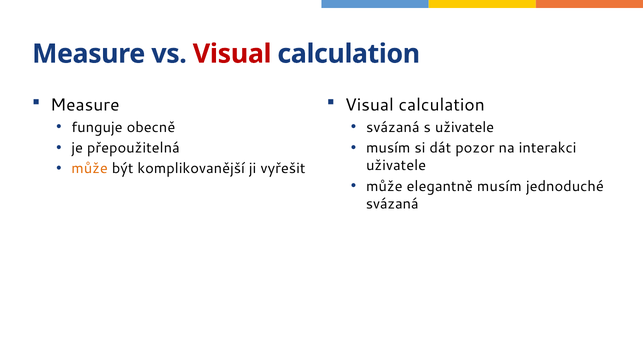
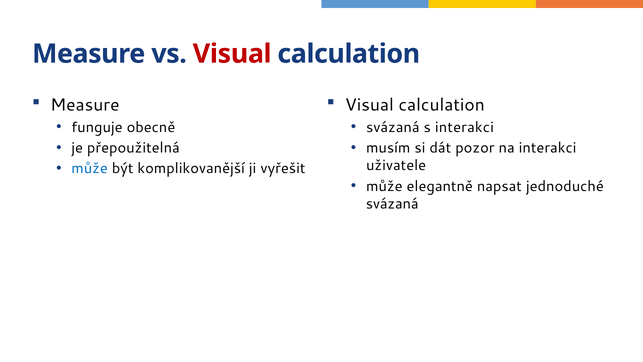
s uživatele: uživatele -> interakci (464, 127)
může colour: orange -> blue (90, 168)
elegantně musím: musím -> napsat (499, 186)
